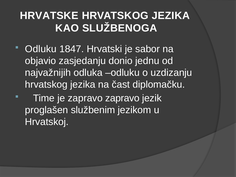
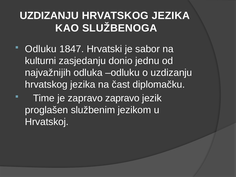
HRVATSKE: HRVATSKE -> UZDIZANJU (49, 16)
objavio: objavio -> kulturni (41, 61)
